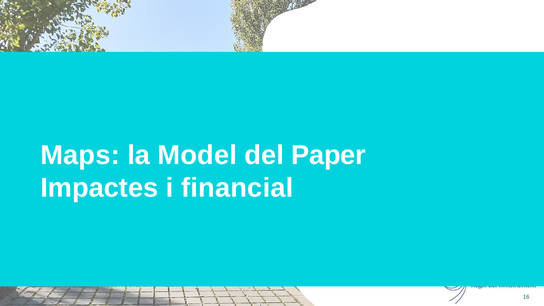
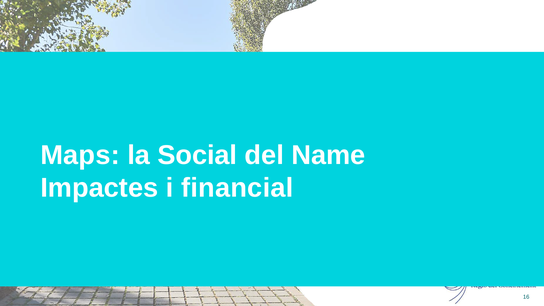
Model: Model -> Social (197, 155)
Paper: Paper -> Name (328, 155)
